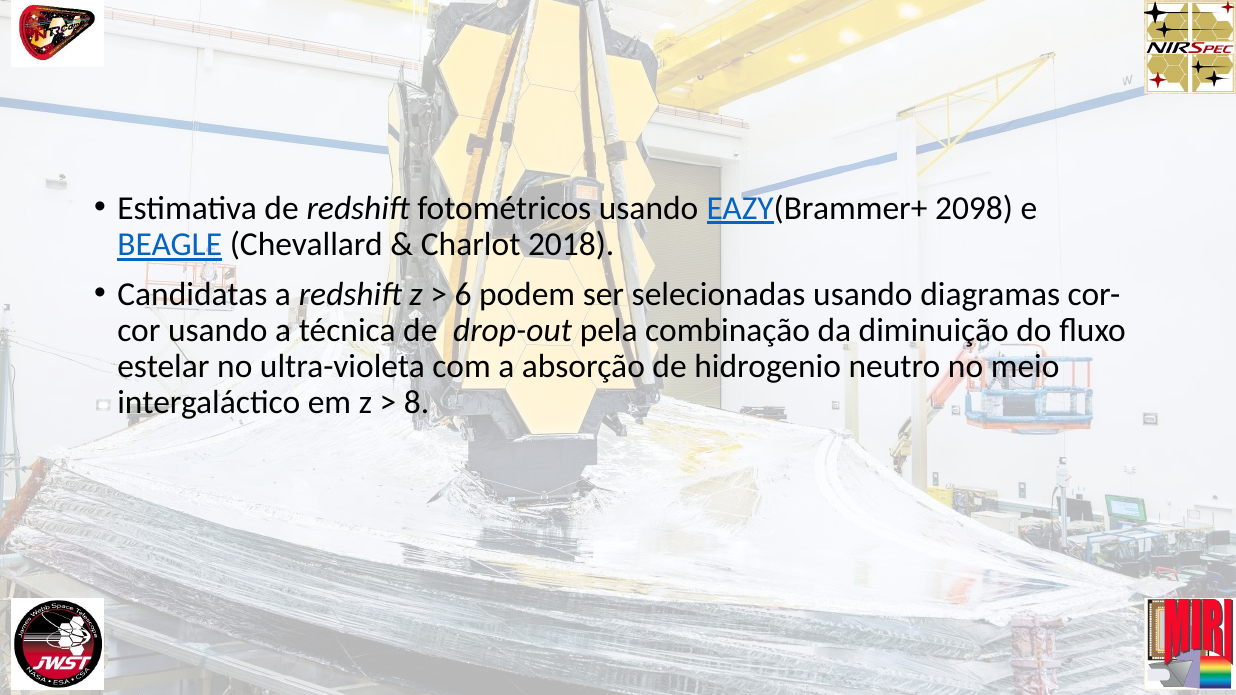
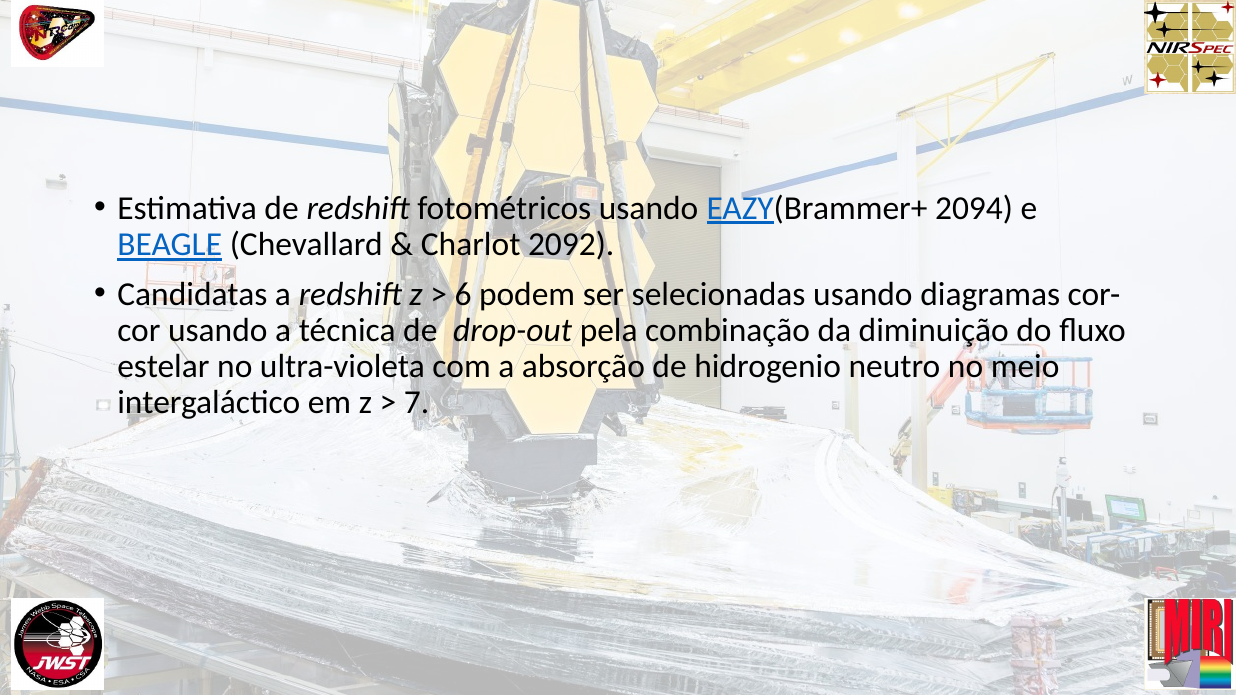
2098: 2098 -> 2094 (974, 208)
2018: 2018 -> 2092 (571, 245)
8: 8 -> 7 (417, 403)
